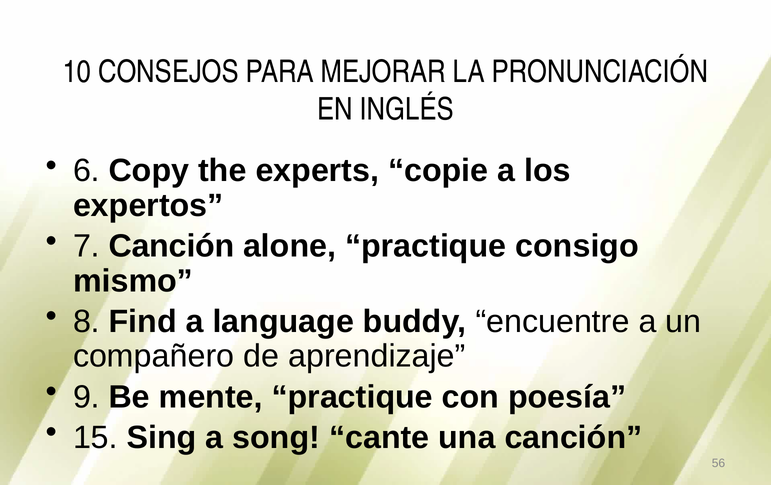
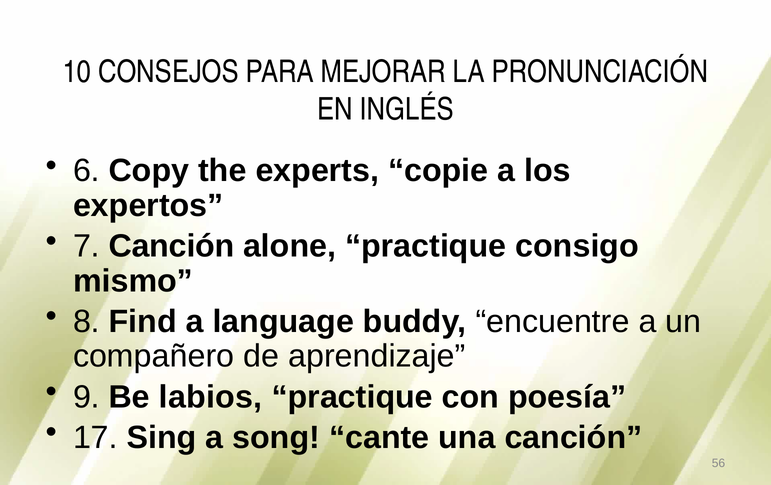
mente: mente -> labios (211, 397)
15: 15 -> 17 (95, 438)
